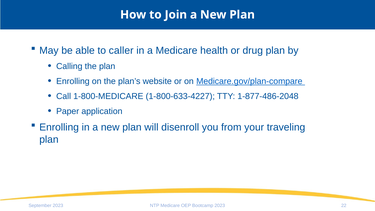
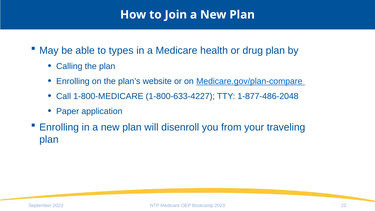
caller: caller -> types (121, 50)
